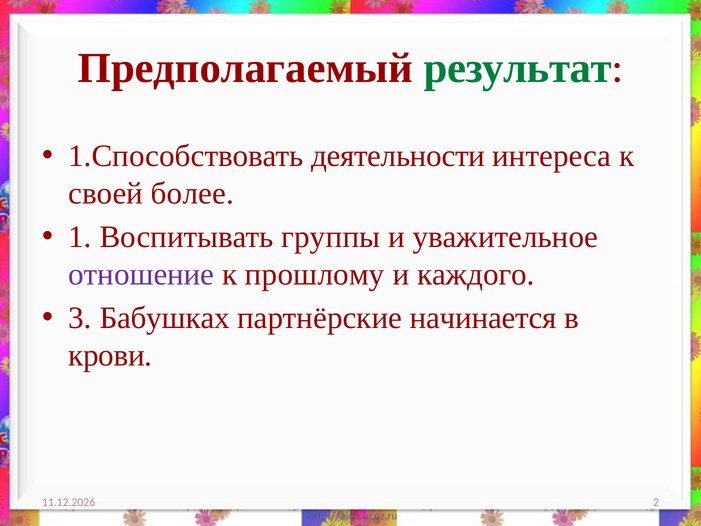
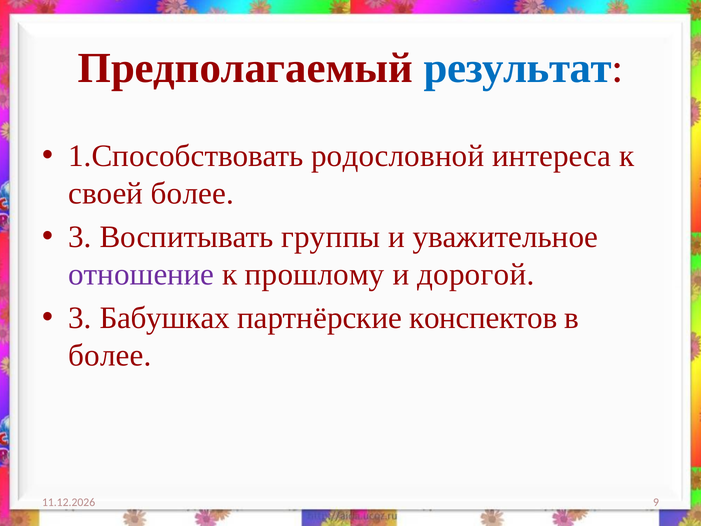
результат colour: green -> blue (518, 68)
деятельности: деятельности -> родословной (398, 156)
1: 1 -> 3 (80, 237)
каждого: каждого -> дорогой (476, 274)
начинается: начинается -> конспектов (483, 318)
крови: крови -> более (110, 355)
2: 2 -> 9 (656, 502)
